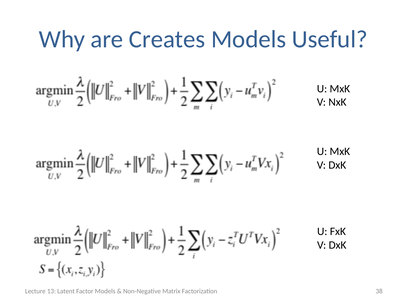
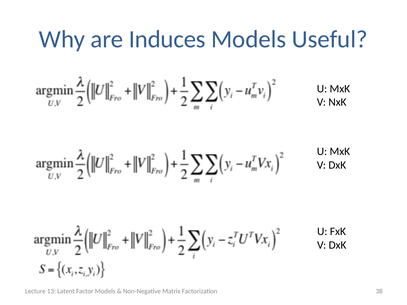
Creates: Creates -> Induces (167, 39)
